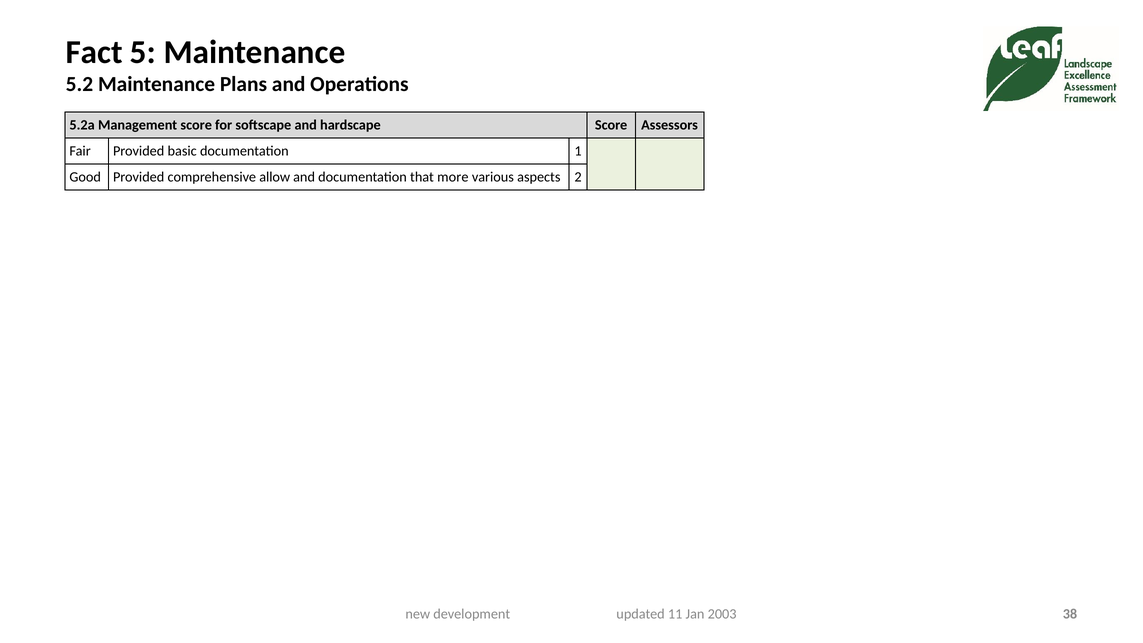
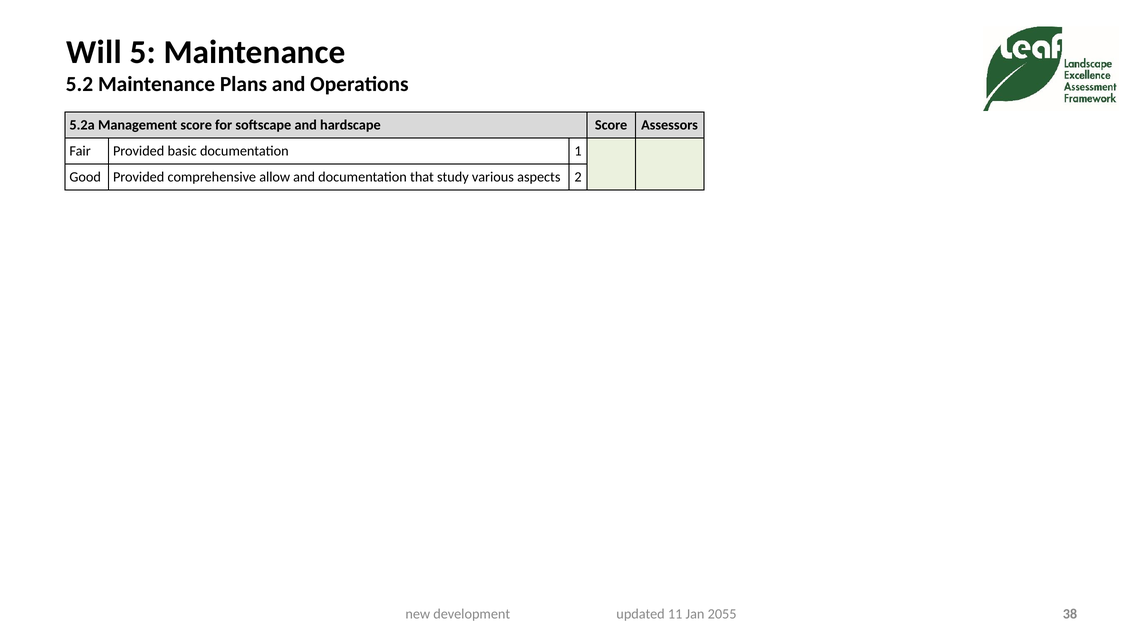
Fact: Fact -> Will (94, 52)
more: more -> study (453, 177)
2003: 2003 -> 2055 (722, 614)
